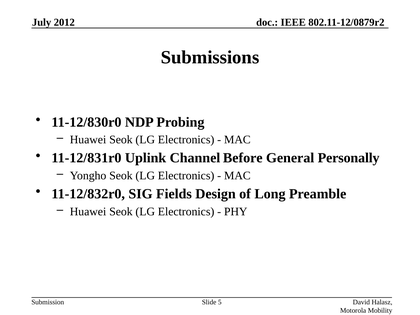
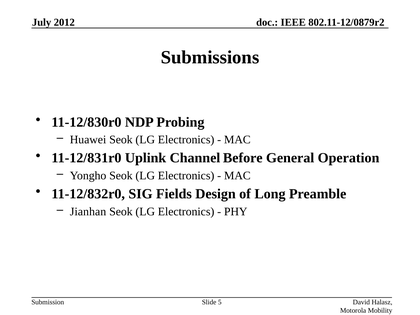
Personally: Personally -> Operation (349, 158)
Huawei: Huawei -> Jianhan (88, 212)
